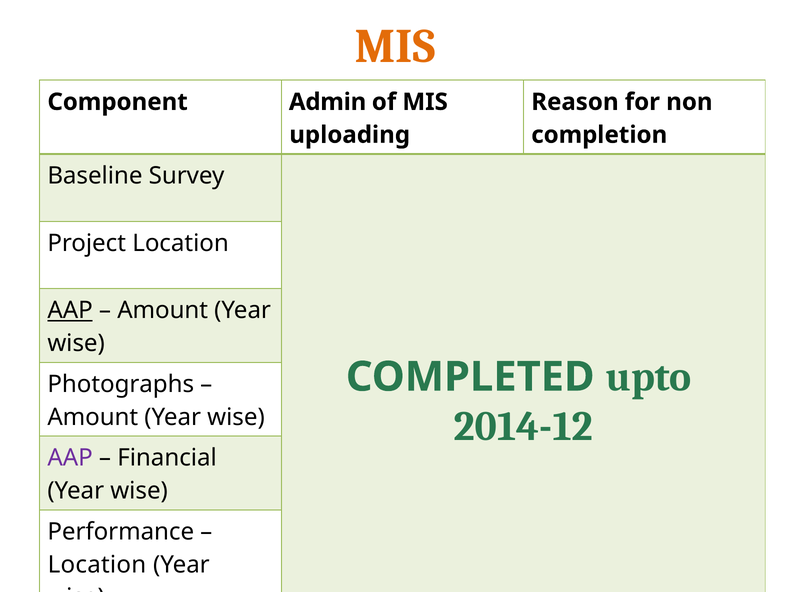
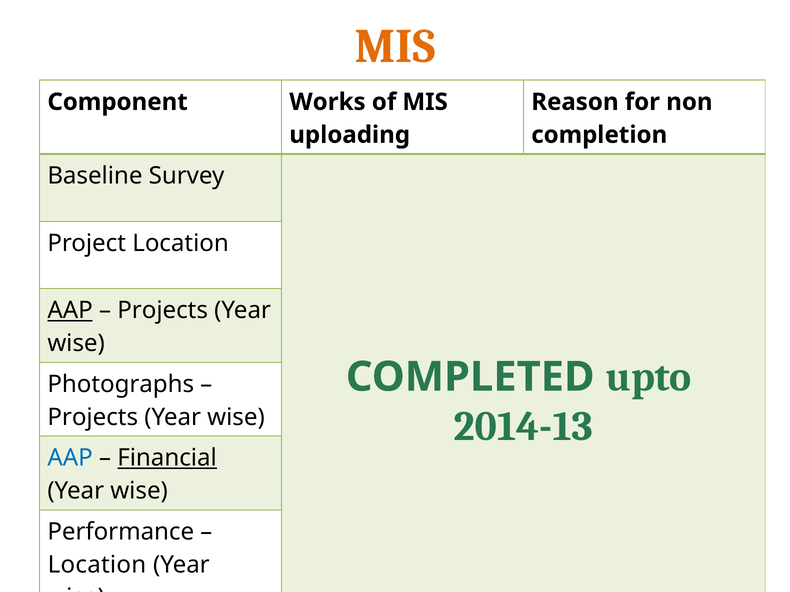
Admin: Admin -> Works (327, 102)
Amount: Amount -> Projects (163, 311)
2014-12: 2014-12 -> 2014-13 (523, 427)
Amount: Amount -> Projects (93, 417)
AAP colour: purple -> blue (70, 458)
Financial underline: none -> present (167, 458)
